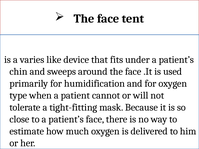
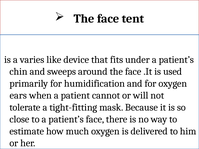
type: type -> ears (18, 96)
